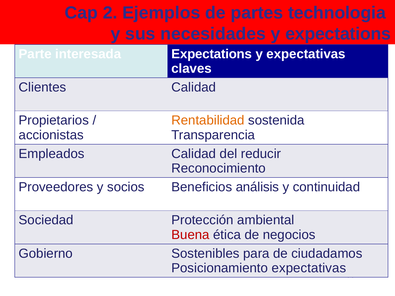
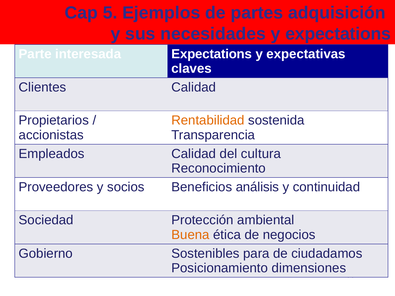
2: 2 -> 5 (110, 13)
technologia: technologia -> adquisición (337, 13)
reducir: reducir -> cultura (261, 154)
Buena colour: red -> orange (190, 235)
Posicionamiento expectativas: expectativas -> dimensiones (309, 268)
